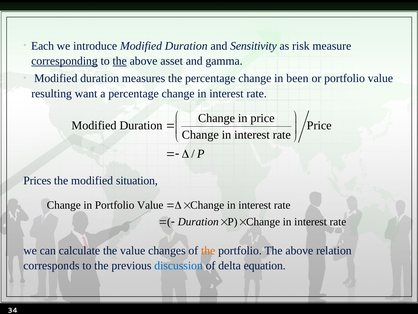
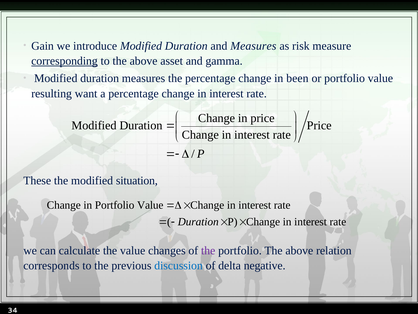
Each: Each -> Gain (43, 46)
and Sensitivity: Sensitivity -> Measures (253, 46)
the underline: present -> none (120, 61)
Prices: Prices -> These (37, 181)
the colour: orange -> purple (208, 250)
equation: equation -> negative (265, 265)
